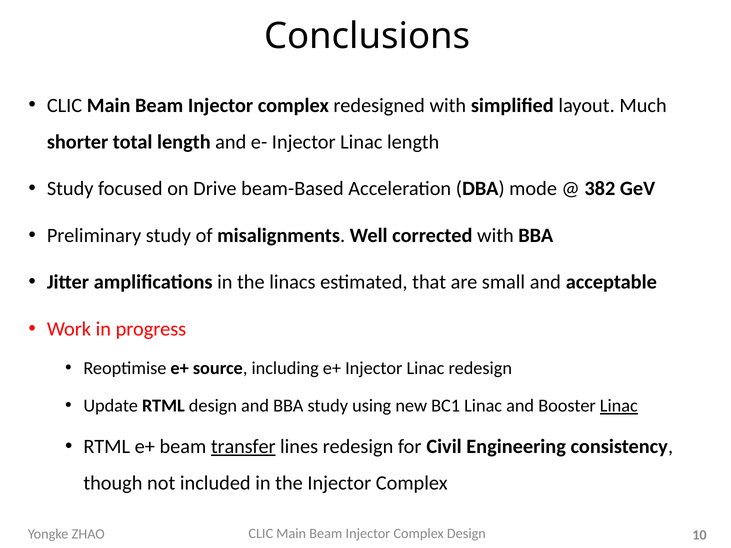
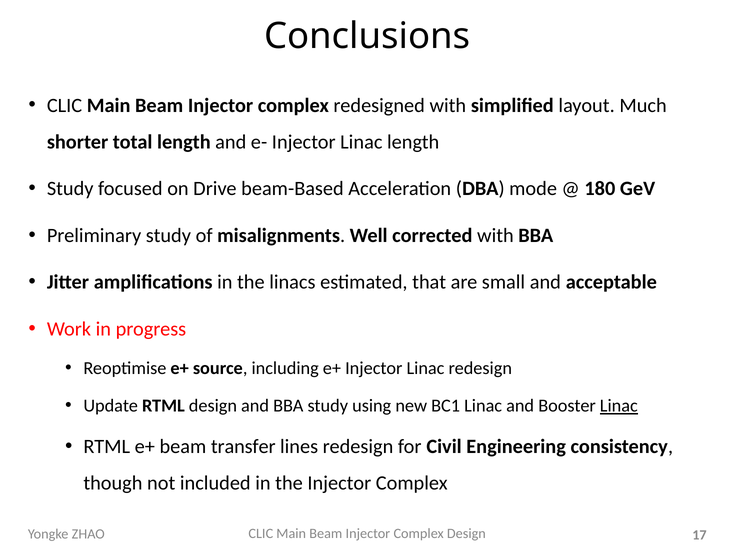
382: 382 -> 180 (600, 189)
transfer underline: present -> none (243, 447)
10: 10 -> 17 (699, 536)
